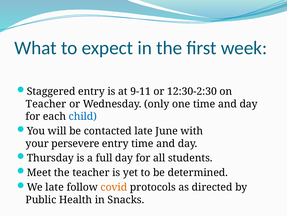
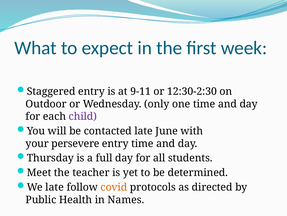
Teacher: Teacher -> Outdoor (46, 104)
child colour: blue -> purple (83, 116)
Snacks: Snacks -> Names (126, 199)
